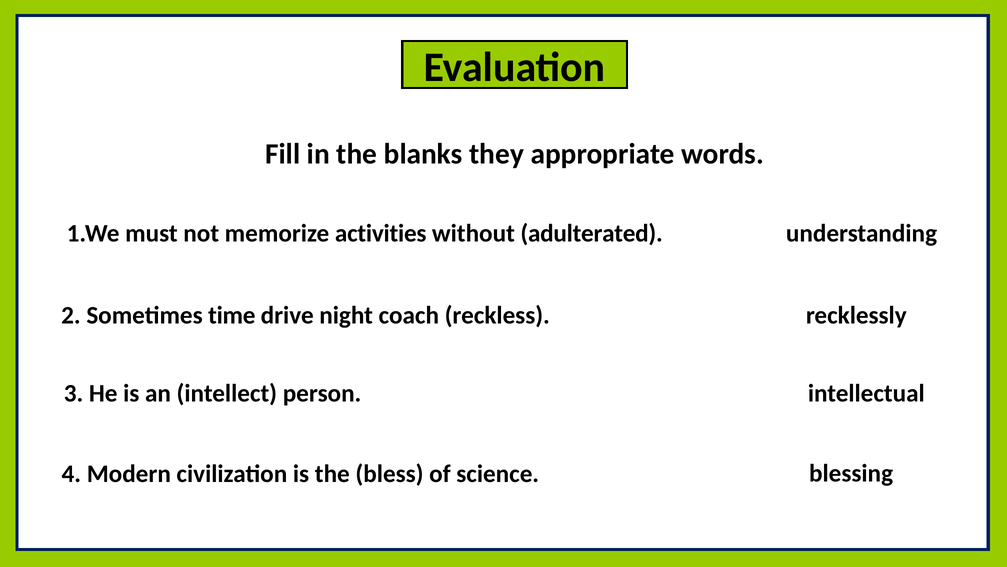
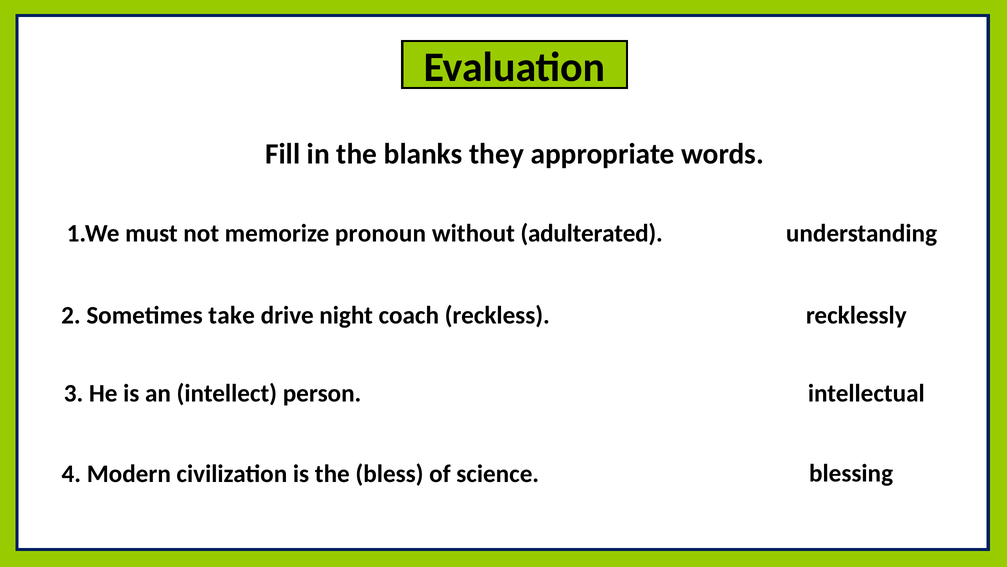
activities: activities -> pronoun (381, 233)
time: time -> take (232, 315)
